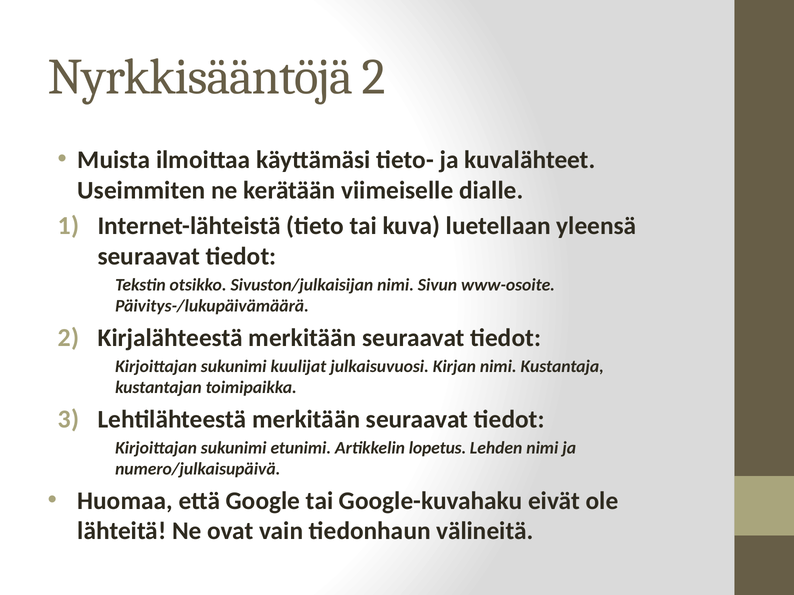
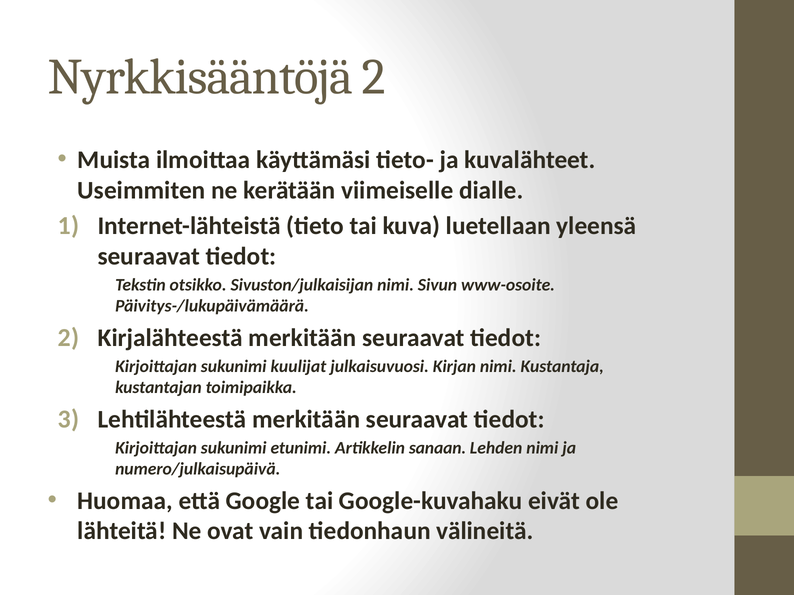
lopetus: lopetus -> sanaan (438, 448)
